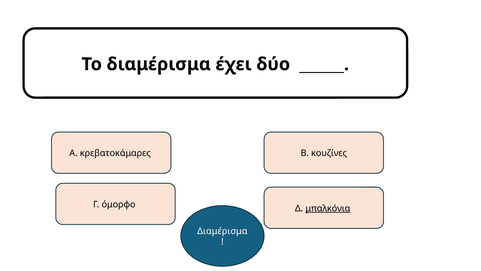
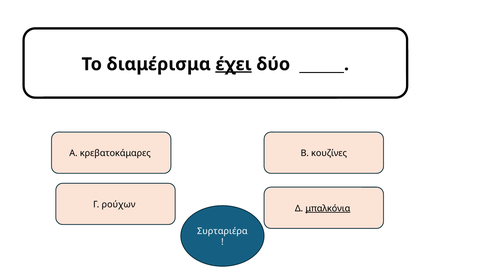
έχει underline: none -> present (234, 64)
όμορφο: όμορφο -> ρούχων (119, 204)
Διαμέρισμα: Διαμέρισμα -> Συρταριέρα (222, 231)
